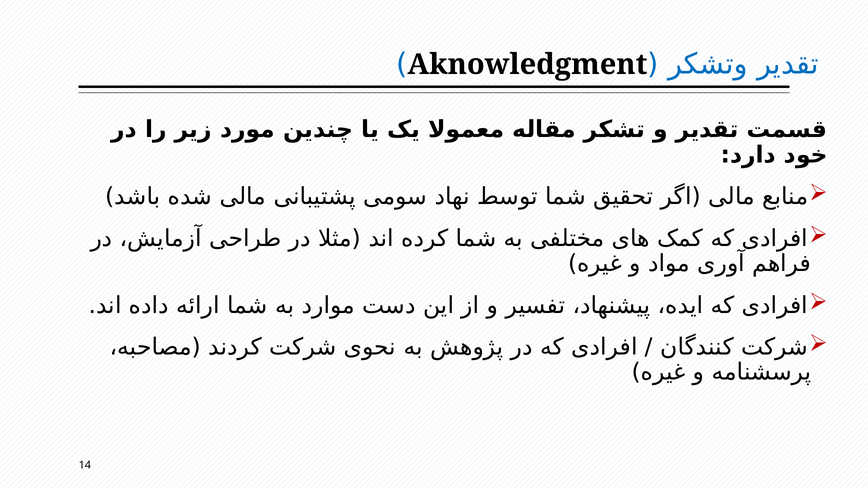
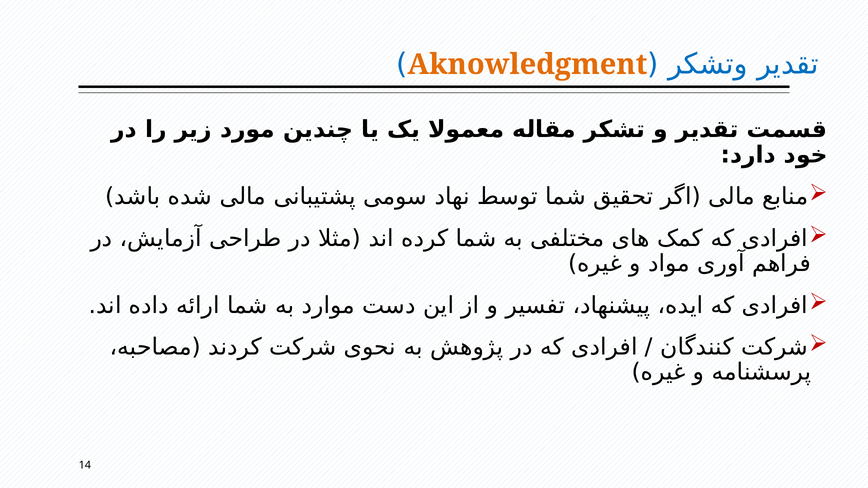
Aknowledgment colour: black -> orange (527, 64)
